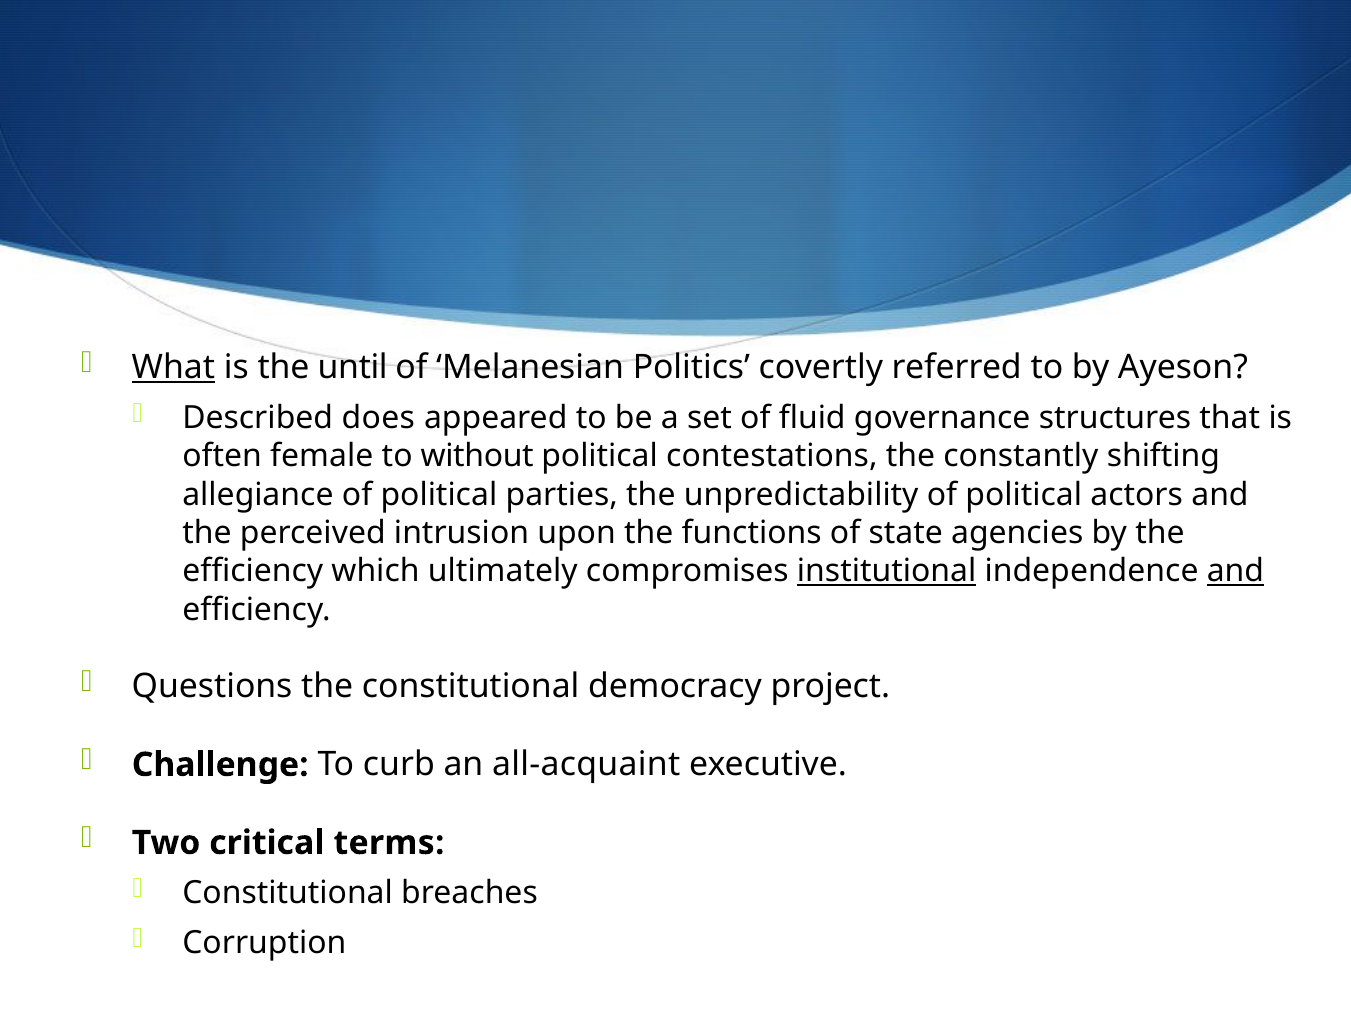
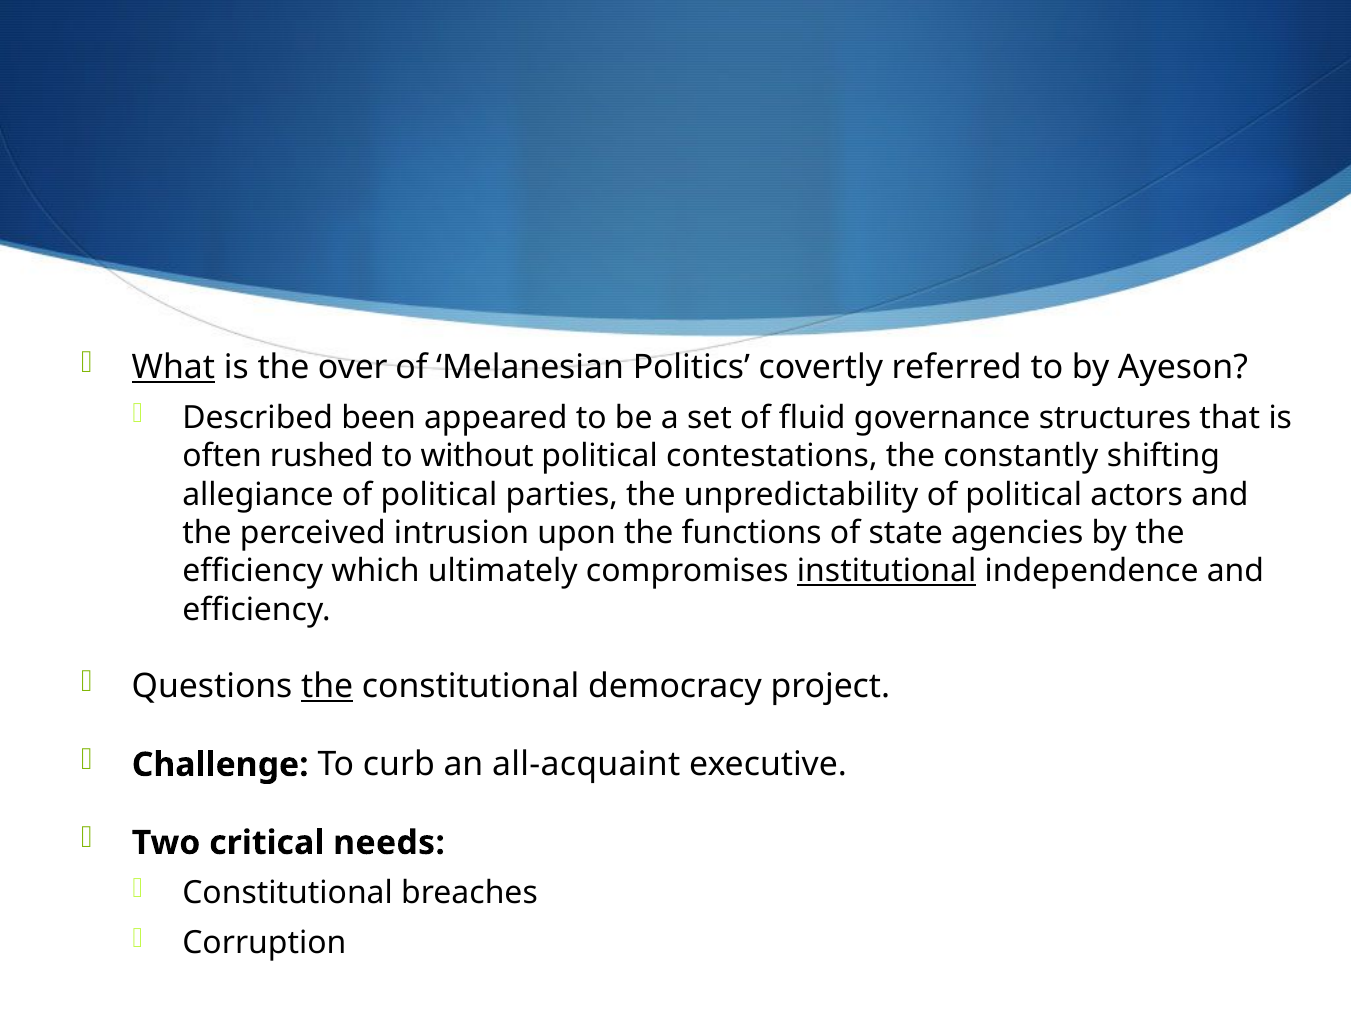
until: until -> over (353, 368)
does: does -> been (379, 418)
female: female -> rushed (322, 457)
and underline: present -> none (1235, 571)
the underline: none -> present (327, 687)
terms: terms -> needs (389, 843)
